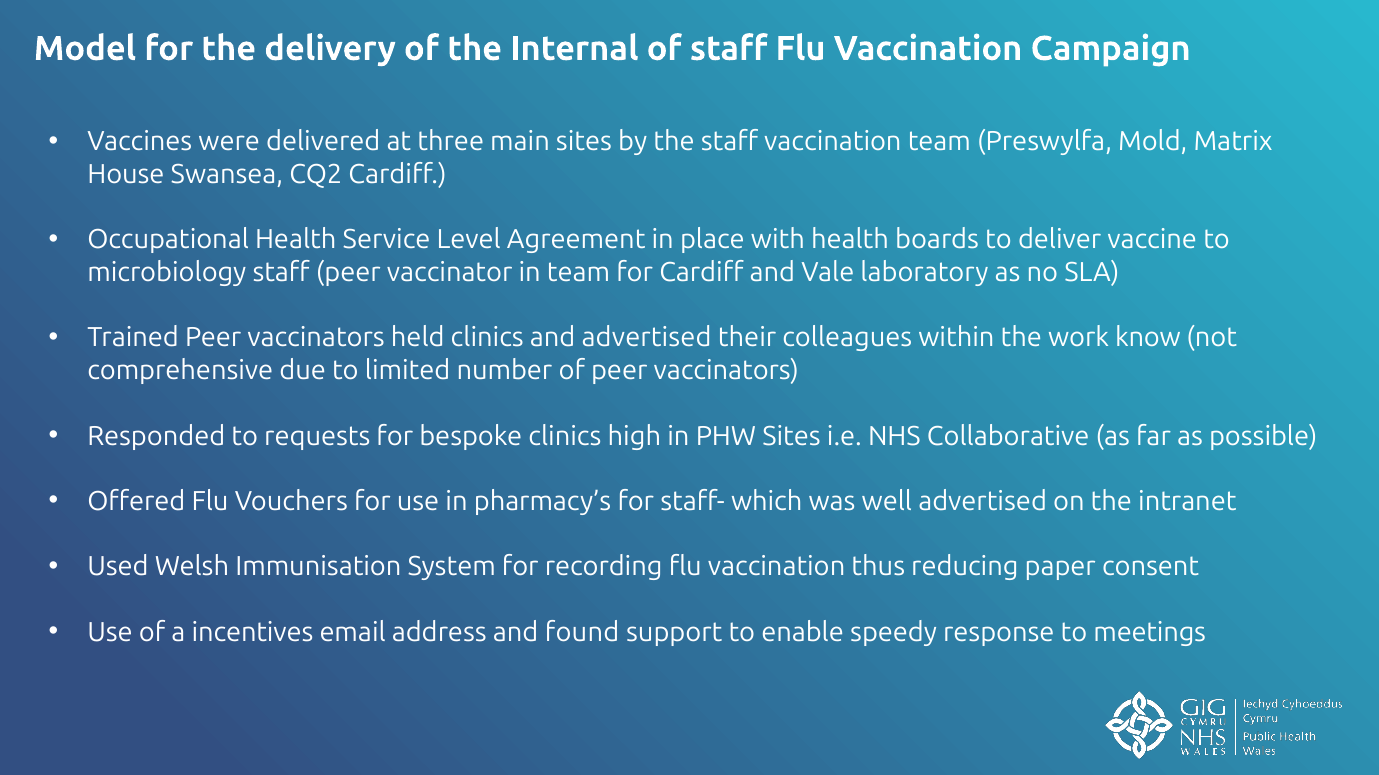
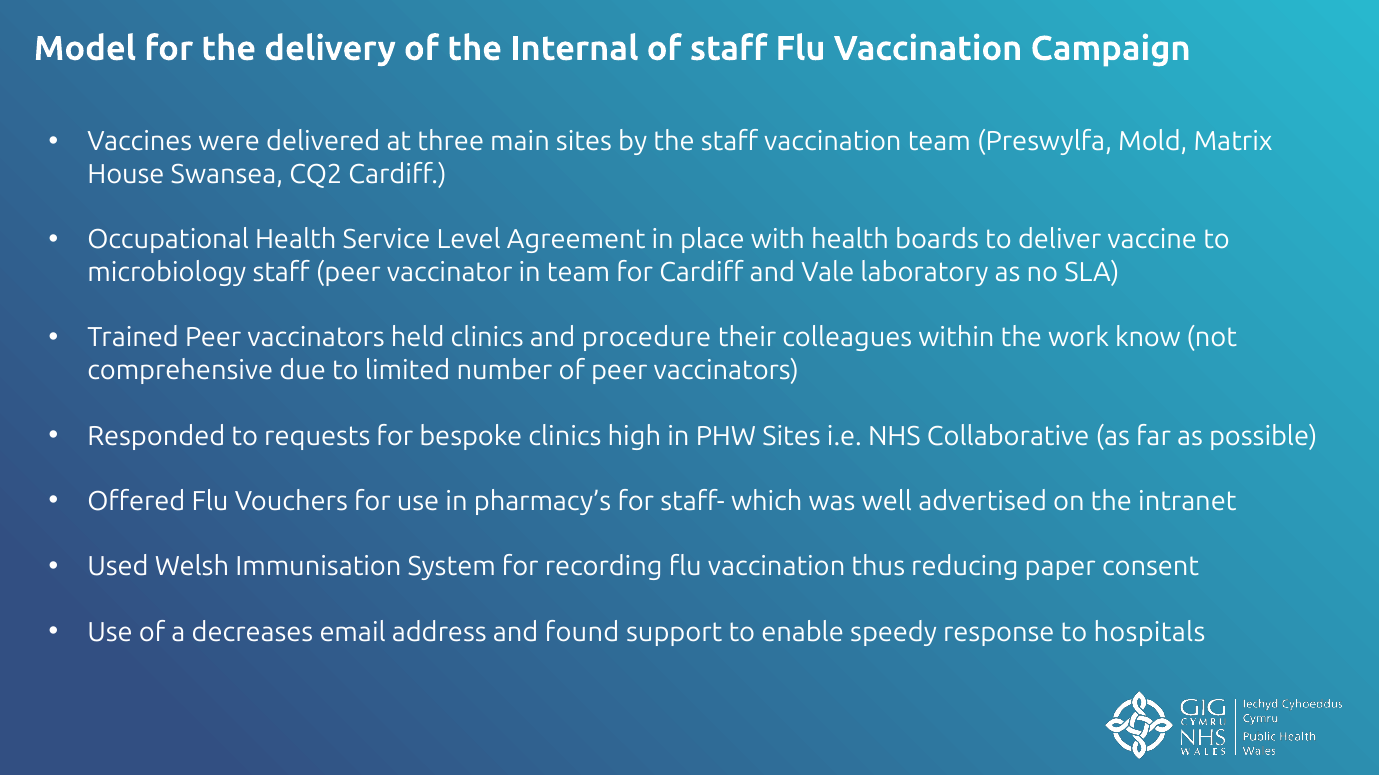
and advertised: advertised -> procedure (647, 338)
incentives: incentives -> decreases (252, 633)
meetings: meetings -> hospitals (1150, 633)
